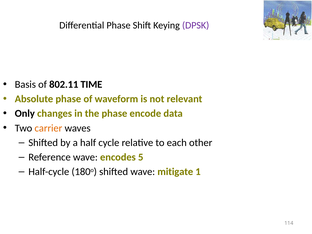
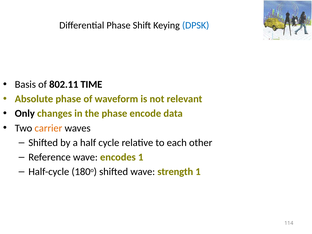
DPSK colour: purple -> blue (196, 25)
encodes 5: 5 -> 1 (141, 157)
mitigate: mitigate -> strength (175, 172)
